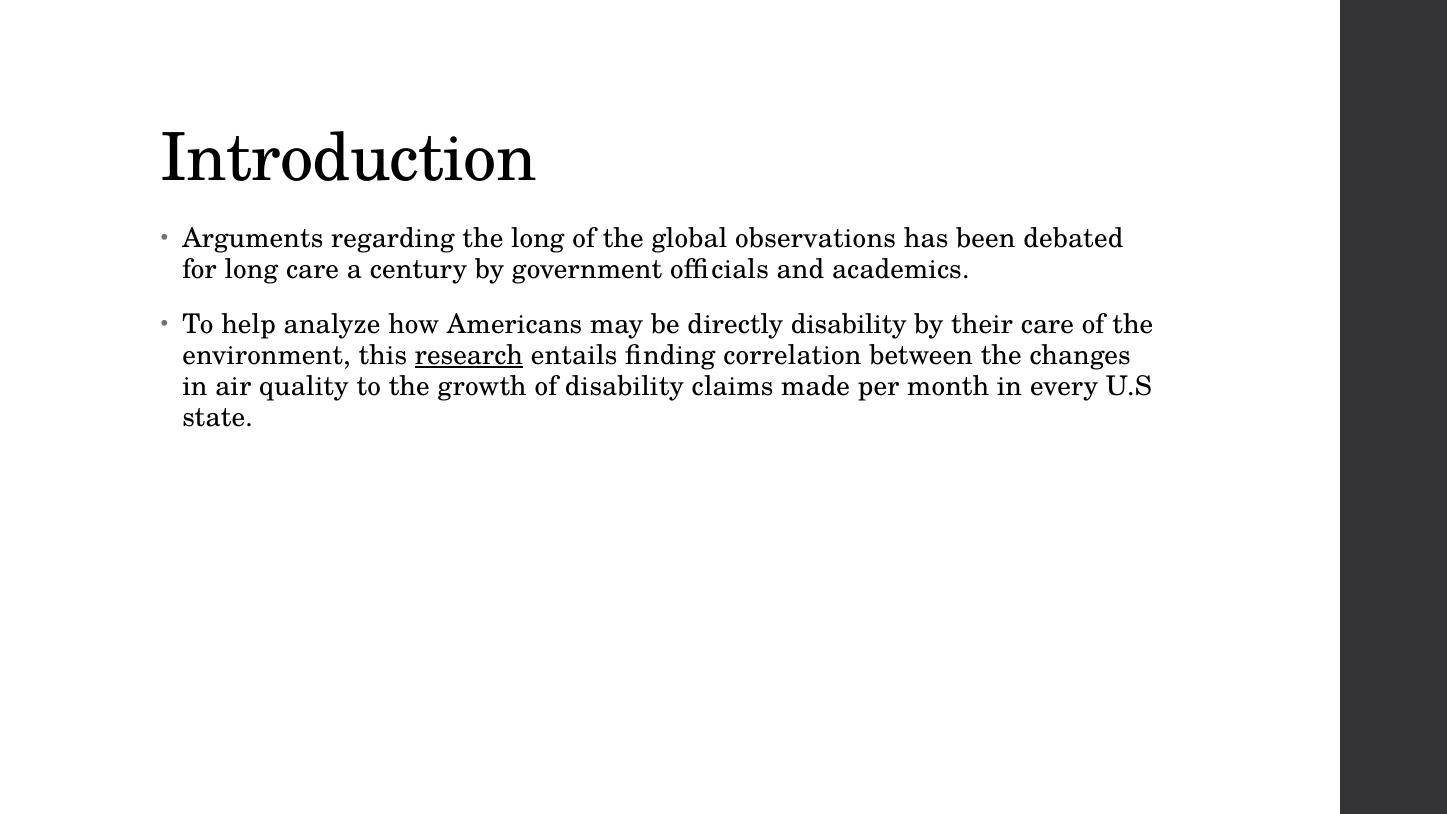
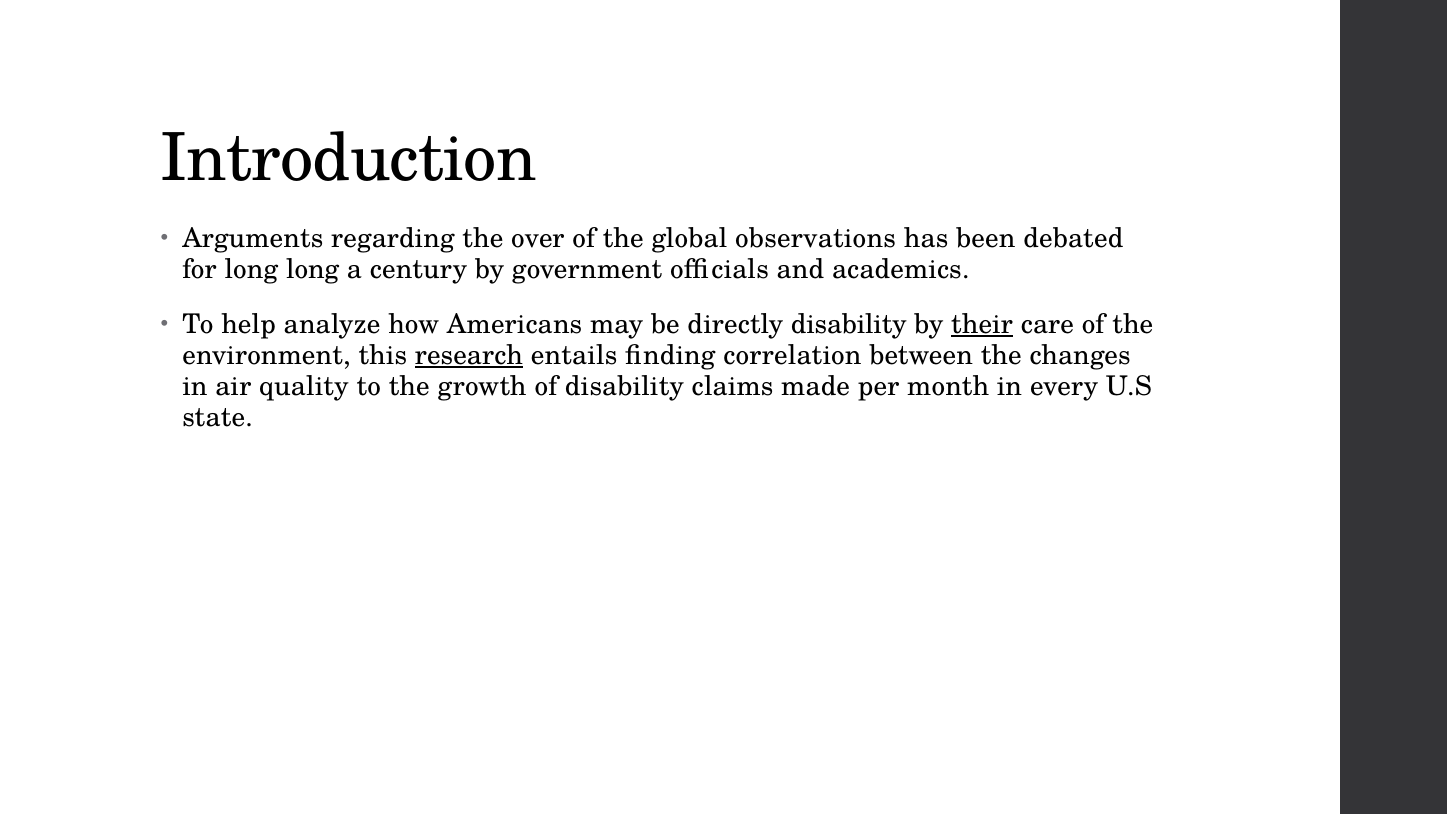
the long: long -> over (538, 238)
long care: care -> long (313, 269)
their underline: none -> present (982, 324)
